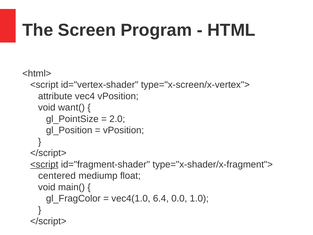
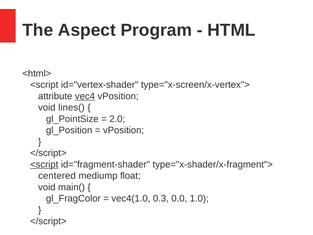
Screen: Screen -> Aspect (87, 30)
vec4 underline: none -> present (85, 96)
want(: want( -> lines( (71, 107)
6.4: 6.4 -> 0.3 (161, 198)
